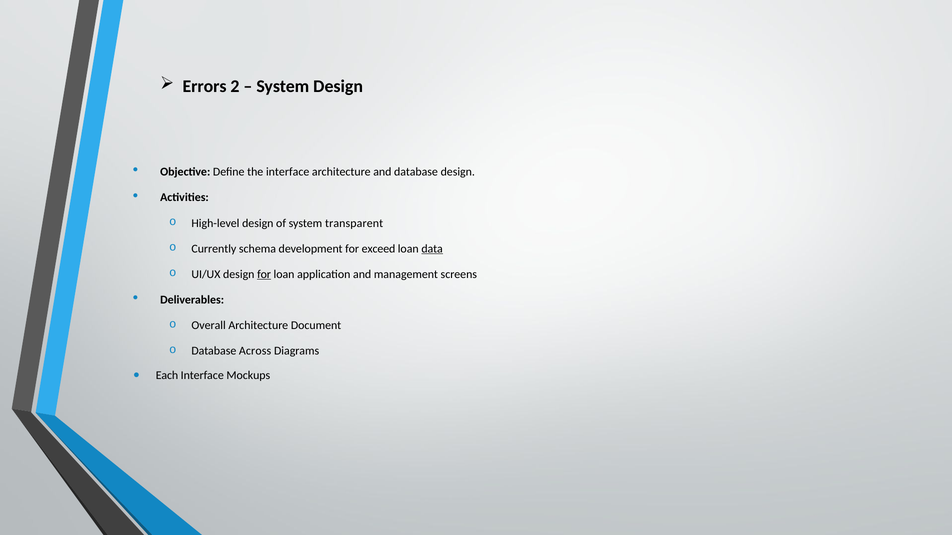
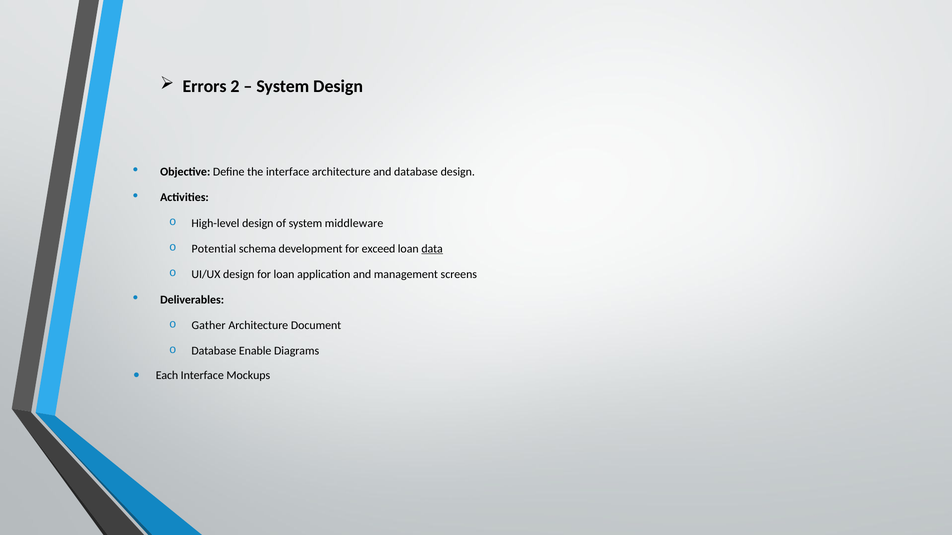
transparent: transparent -> middleware (354, 223)
Currently: Currently -> Potential (214, 249)
for underline: present -> none (264, 274)
Overall: Overall -> Gather (209, 326)
Across: Across -> Enable (255, 351)
